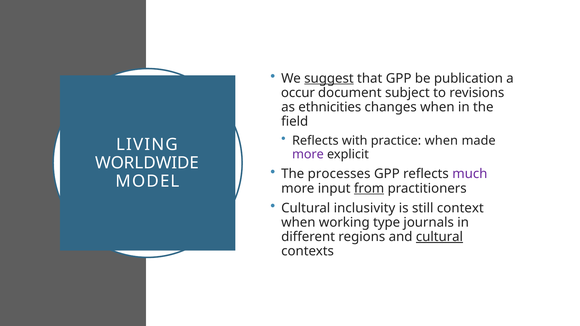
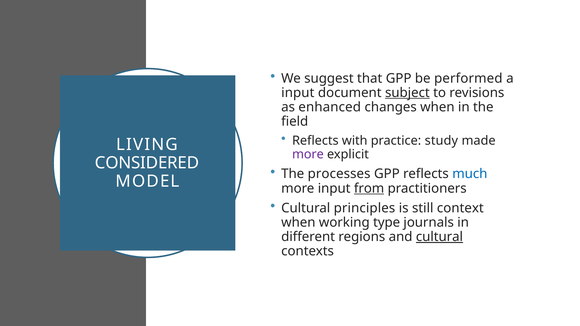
suggest underline: present -> none (329, 78)
publication: publication -> performed (468, 78)
occur: occur -> input (298, 93)
subject underline: none -> present (407, 93)
ethnicities: ethnicities -> enhanced (330, 107)
practice when: when -> study (441, 141)
WORLDWIDE: WORLDWIDE -> CONSIDERED (147, 163)
much colour: purple -> blue (470, 174)
inclusivity: inclusivity -> principles (364, 208)
